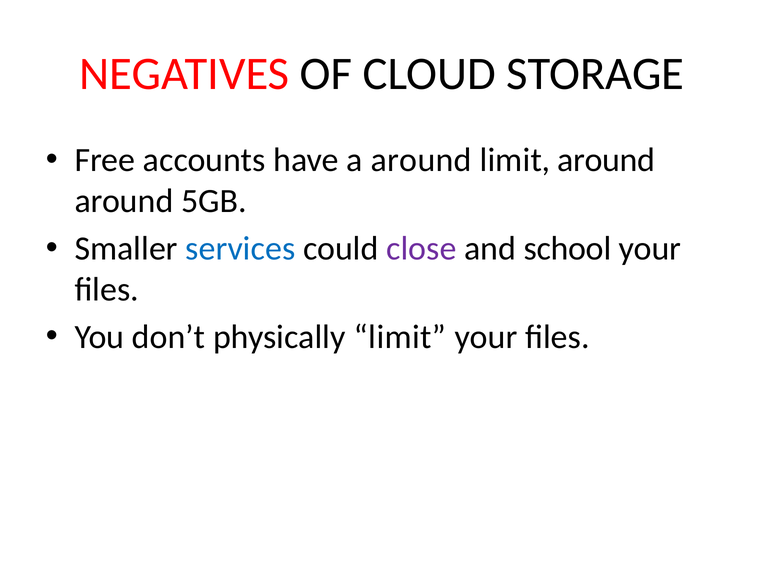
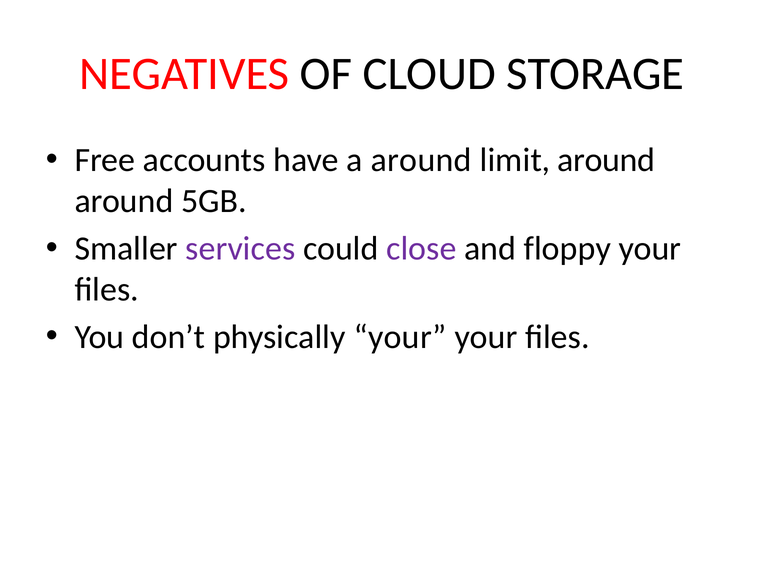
services colour: blue -> purple (240, 249)
school: school -> floppy (567, 249)
physically limit: limit -> your (400, 337)
